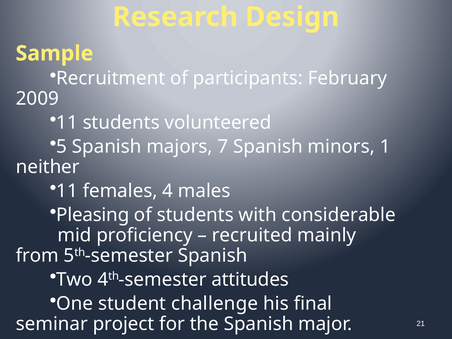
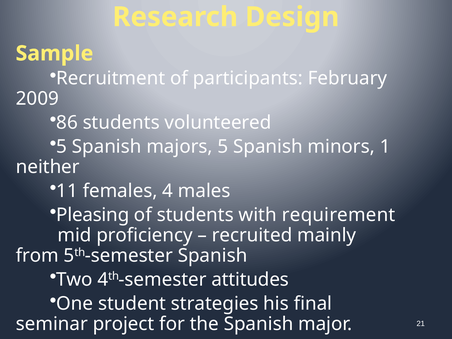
11: 11 -> 86 (67, 123)
majors 7: 7 -> 5 (223, 147)
considerable: considerable -> requirement (339, 215)
challenge: challenge -> strategies (215, 303)
